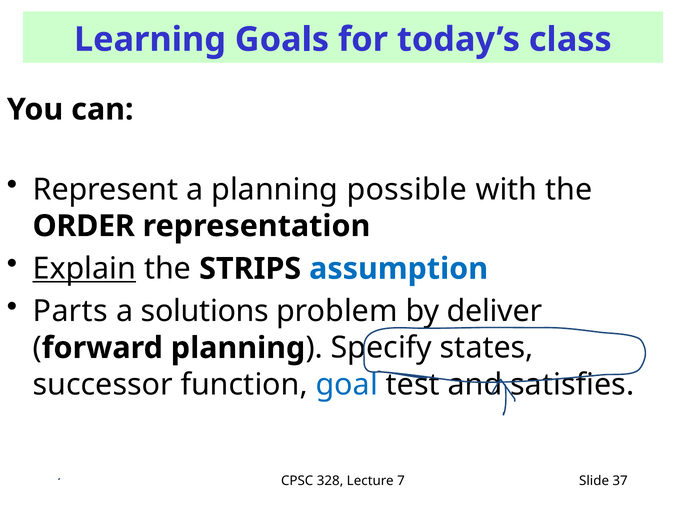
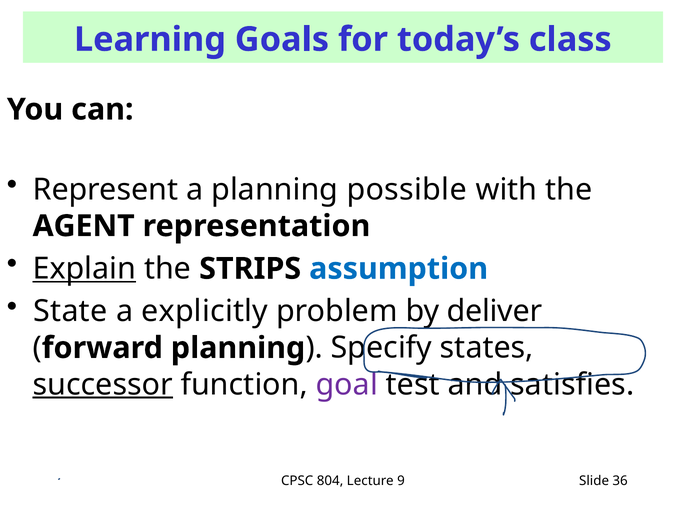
ORDER: ORDER -> AGENT (84, 226)
Parts: Parts -> State (70, 312)
solutions: solutions -> explicitly (205, 312)
successor underline: none -> present (103, 385)
goal colour: blue -> purple (347, 385)
328: 328 -> 804 (330, 481)
7: 7 -> 9 (401, 481)
37: 37 -> 36 (620, 481)
